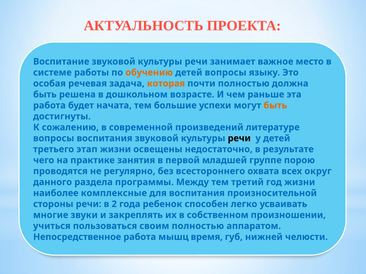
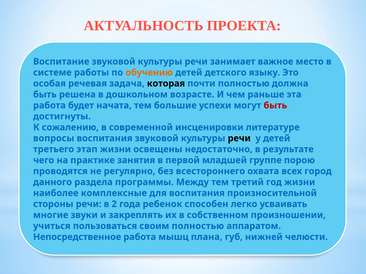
детей вопросы: вопросы -> детского (226, 73)
которая colour: orange -> black (166, 84)
быть colour: orange -> red (275, 106)
произведений: произведений -> инсценировки (209, 128)
округ: округ -> город (318, 171)
время: время -> плана (207, 237)
